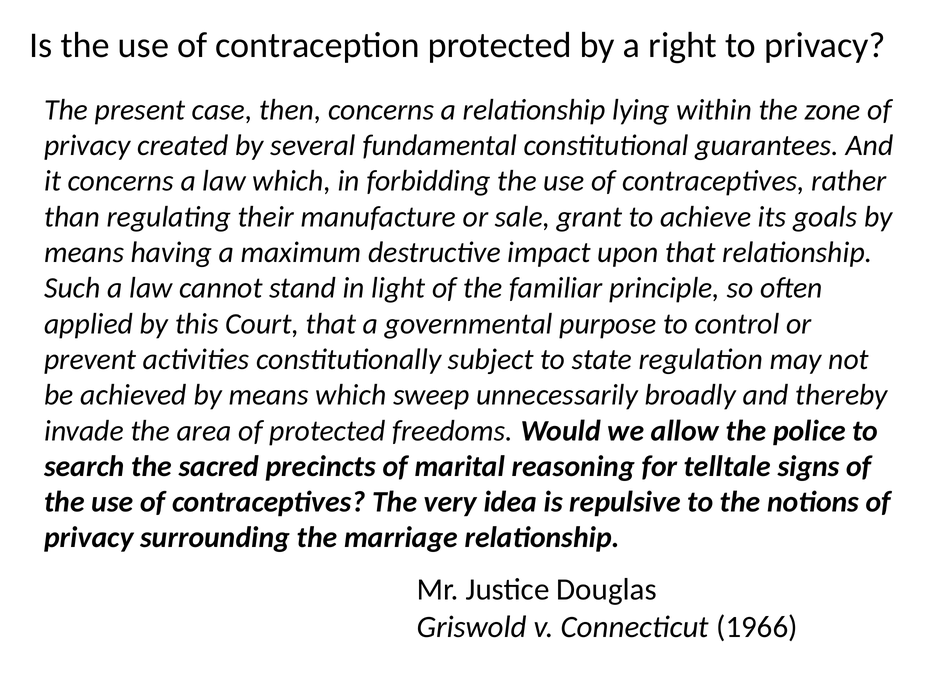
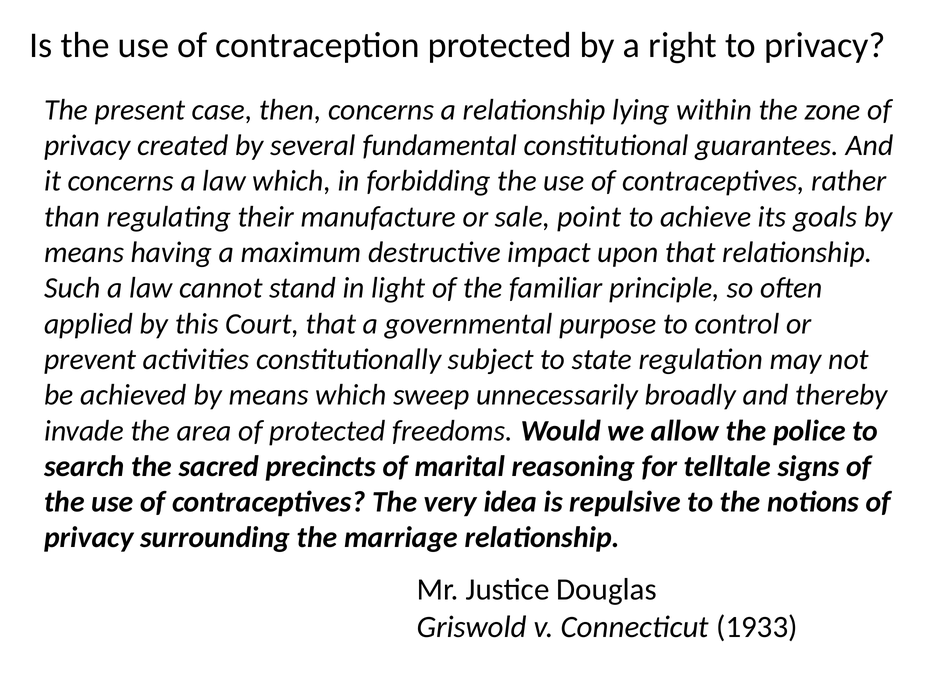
grant: grant -> point (589, 217)
1966: 1966 -> 1933 (757, 627)
